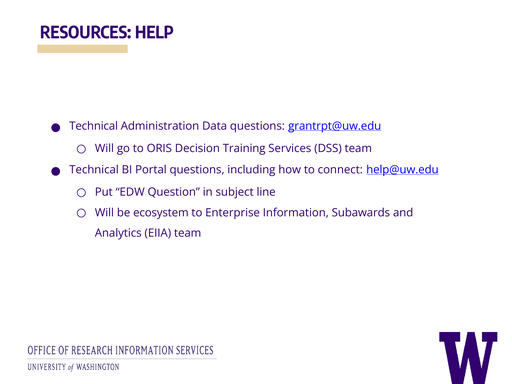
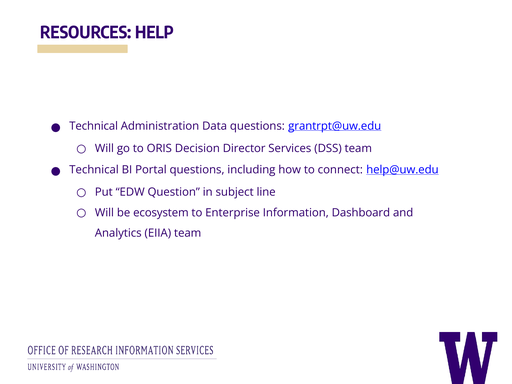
Training: Training -> Director (244, 149)
Subawards: Subawards -> Dashboard (361, 213)
